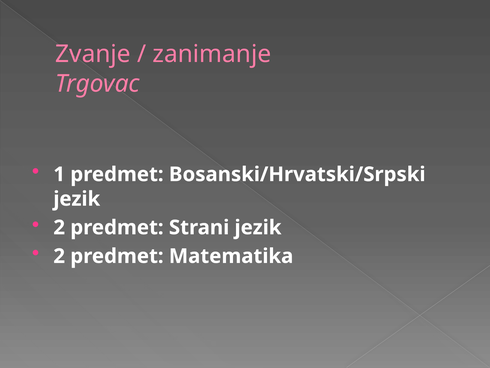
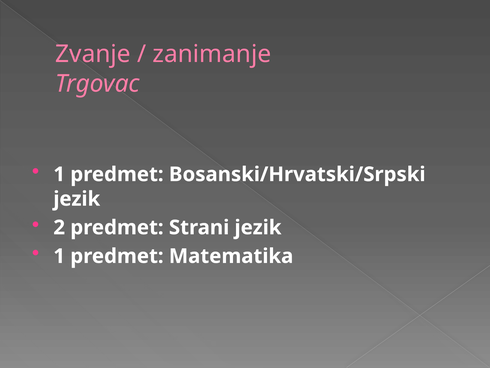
2: 2 -> 1 (59, 256)
